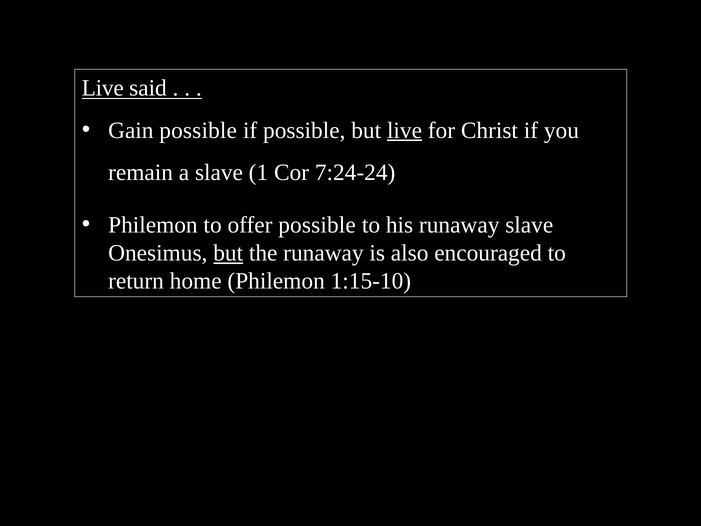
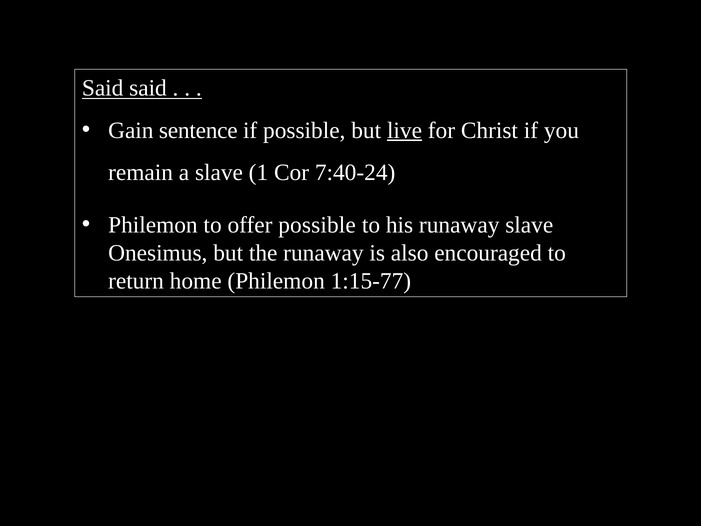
Live: Live -> Said (103, 88)
Gain possible: possible -> sentence (198, 130)
7:24-24: 7:24-24 -> 7:40-24 (355, 172)
but underline: present -> none (228, 253)
1:15-10: 1:15-10 -> 1:15-77 (371, 281)
